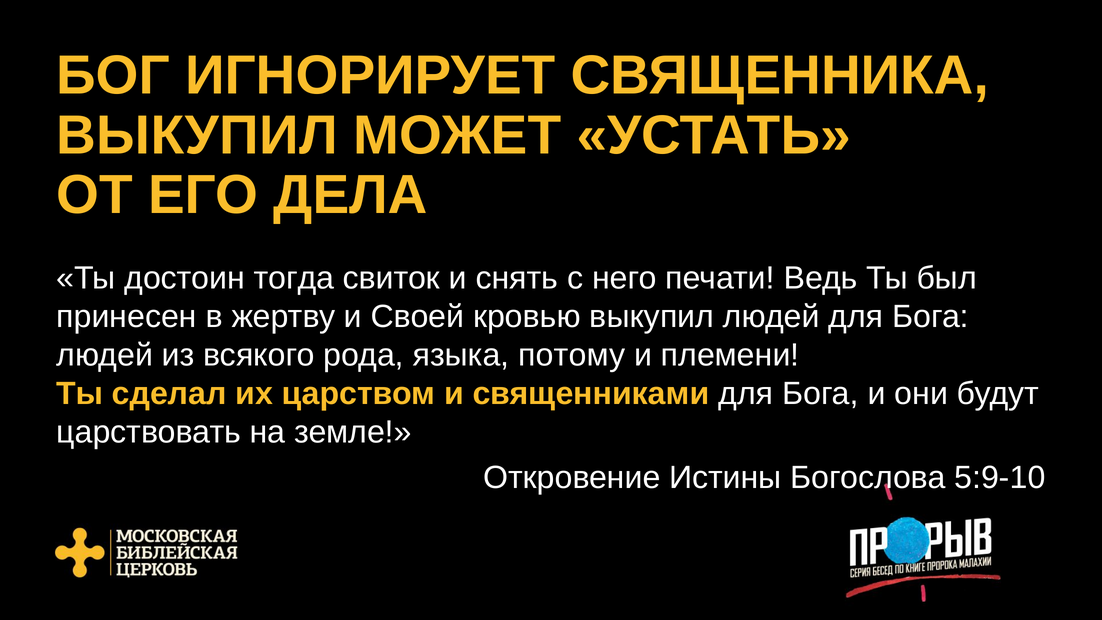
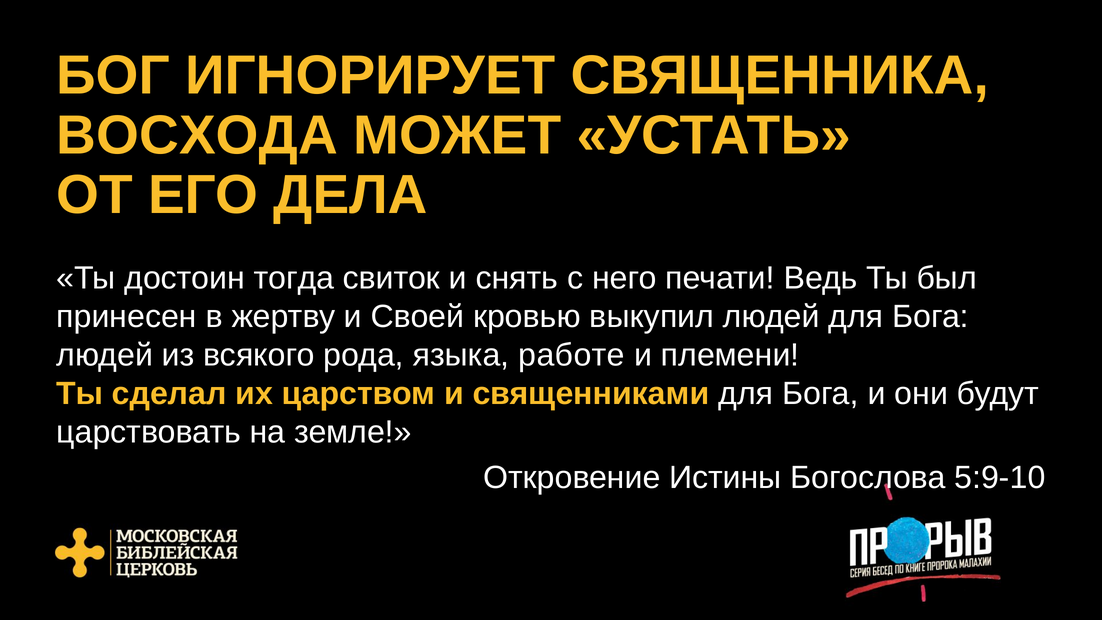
ВЫКУПИЛ: ВЫКУПИЛ -> ВОСХОДА (197, 135)
потому: потому -> работе (572, 355)
